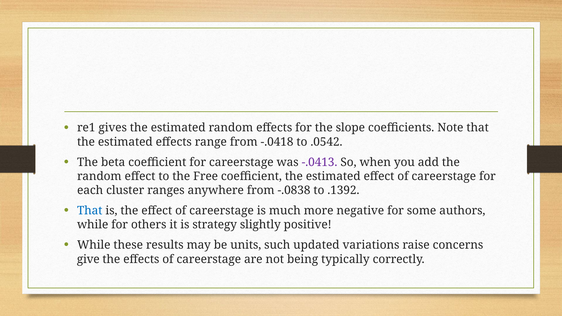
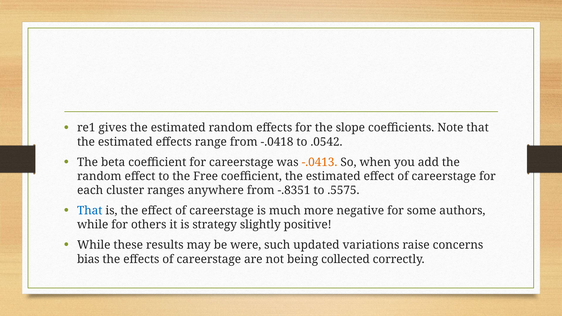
-.0413 colour: purple -> orange (320, 162)
-.0838: -.0838 -> -.8351 (294, 190)
.1392: .1392 -> .5575 (343, 190)
units: units -> were (246, 245)
give: give -> bias (88, 259)
typically: typically -> collected (345, 259)
